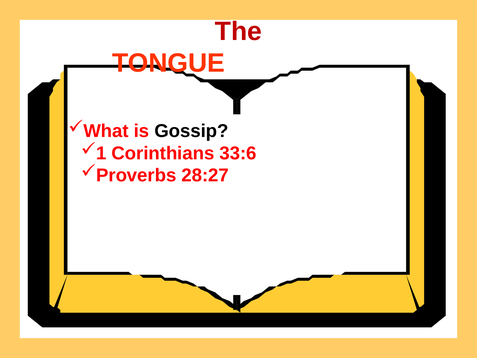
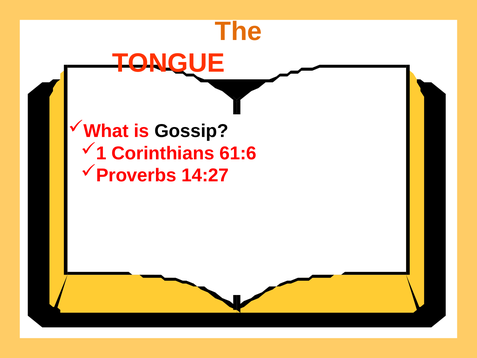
The colour: red -> orange (238, 31)
33:6: 33:6 -> 61:6 (238, 153)
28:27: 28:27 -> 14:27 (205, 175)
